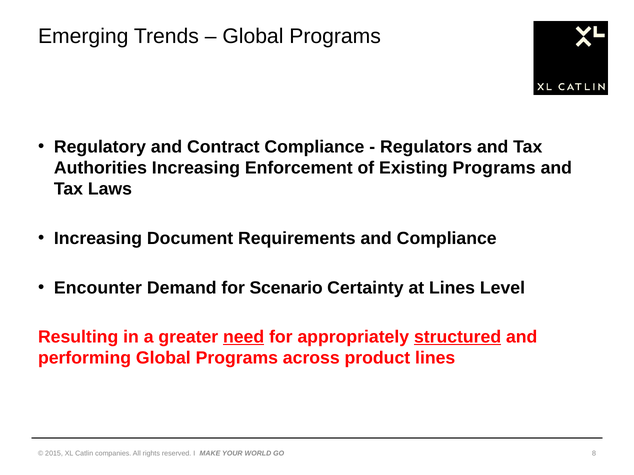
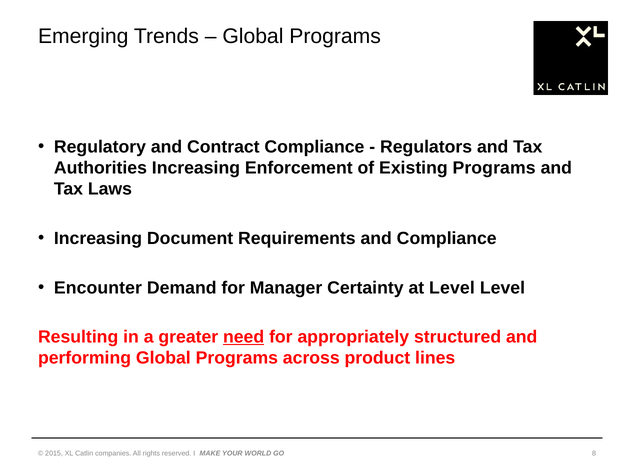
Scenario: Scenario -> Manager (286, 288)
at Lines: Lines -> Level (452, 288)
structured underline: present -> none (458, 337)
